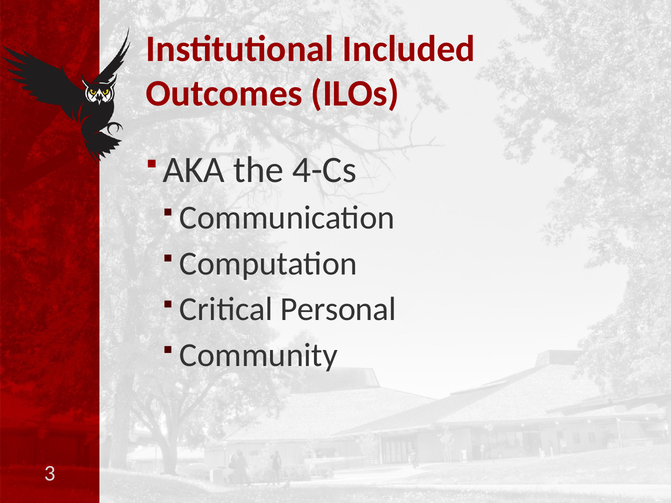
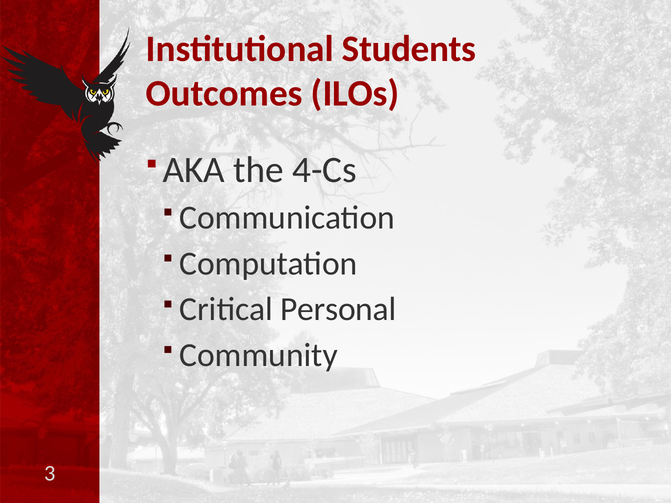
Included: Included -> Students (409, 49)
